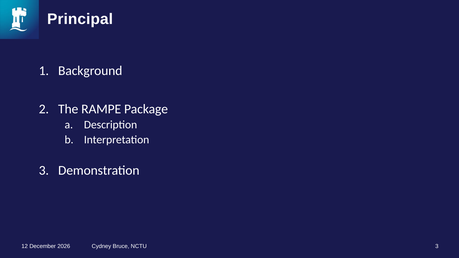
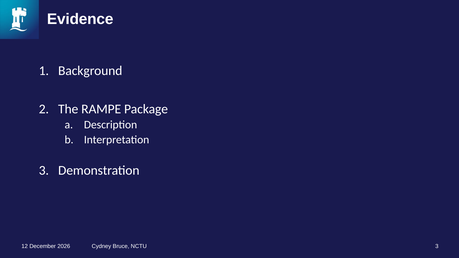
Principal: Principal -> Evidence (80, 19)
